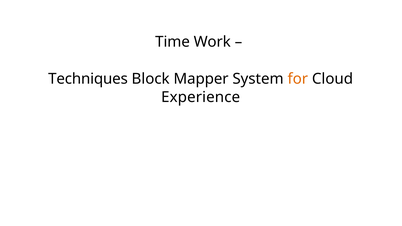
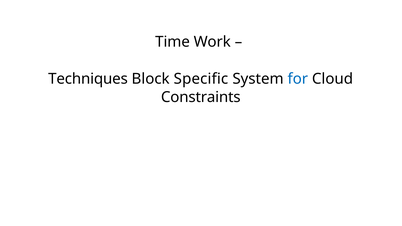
Mapper: Mapper -> Specific (201, 79)
for colour: orange -> blue (298, 79)
Experience: Experience -> Constraints (201, 97)
